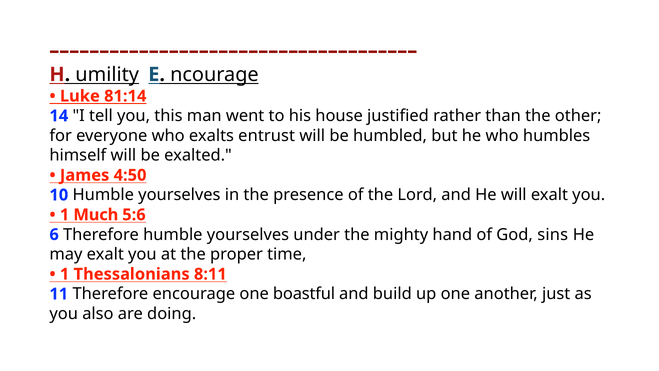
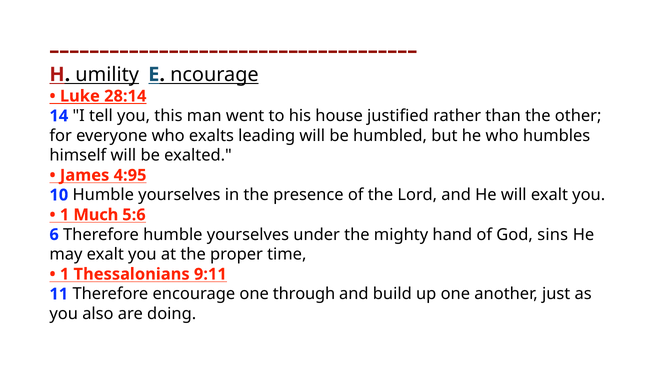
81:14: 81:14 -> 28:14 (125, 96)
entrust: entrust -> leading (267, 136)
4:50: 4:50 -> 4:95 (130, 175)
8:11: 8:11 -> 9:11 (210, 274)
boastful: boastful -> through (304, 294)
